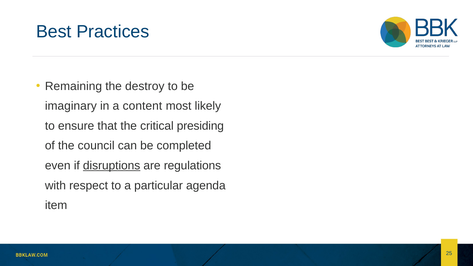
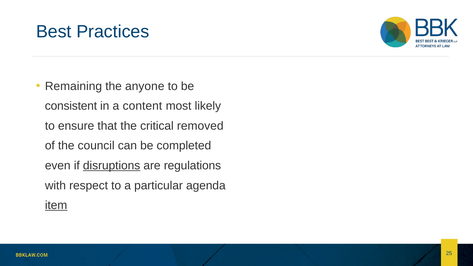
destroy: destroy -> anyone (145, 86)
imaginary: imaginary -> consistent (71, 106)
presiding: presiding -> removed (200, 126)
item underline: none -> present (56, 205)
